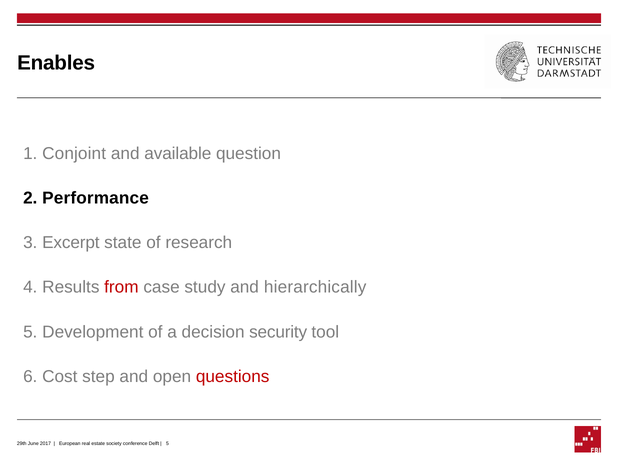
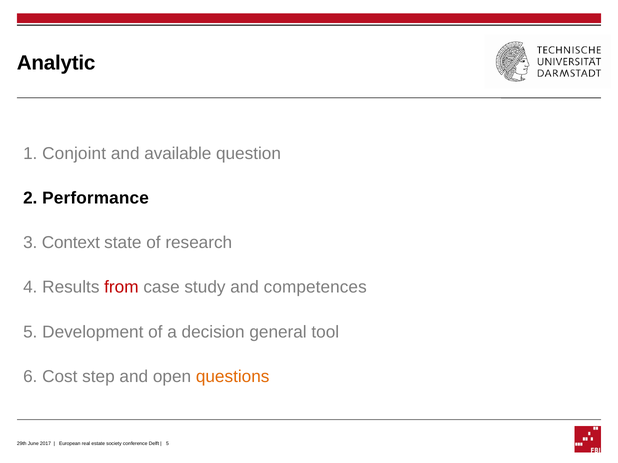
Enables: Enables -> Analytic (56, 63)
Excerpt: Excerpt -> Context (71, 243)
hierarchically: hierarchically -> competences (315, 288)
security: security -> general (278, 332)
questions colour: red -> orange (233, 377)
